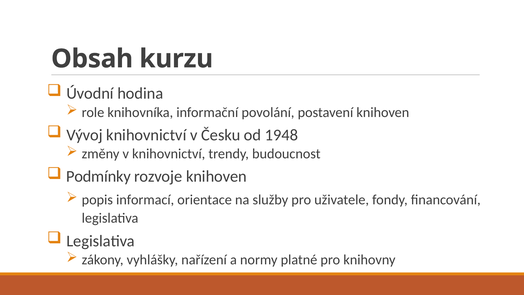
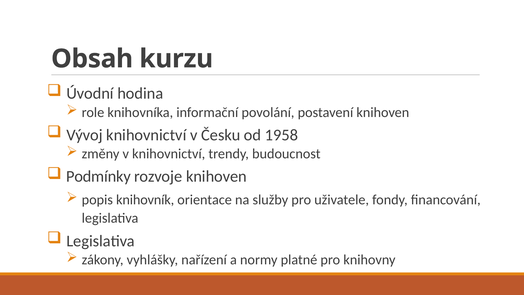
1948: 1948 -> 1958 (281, 135)
informací: informací -> knihovník (145, 200)
